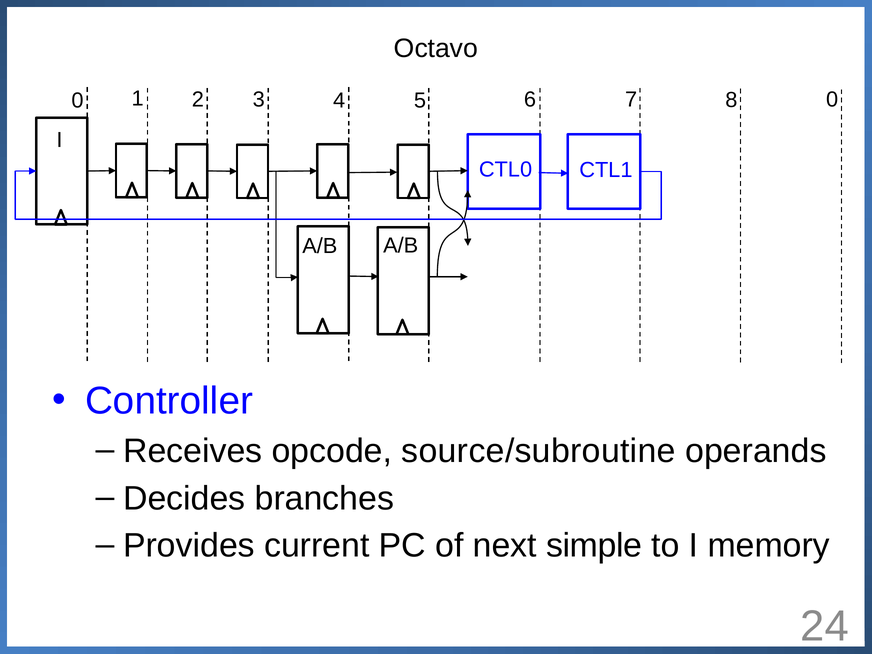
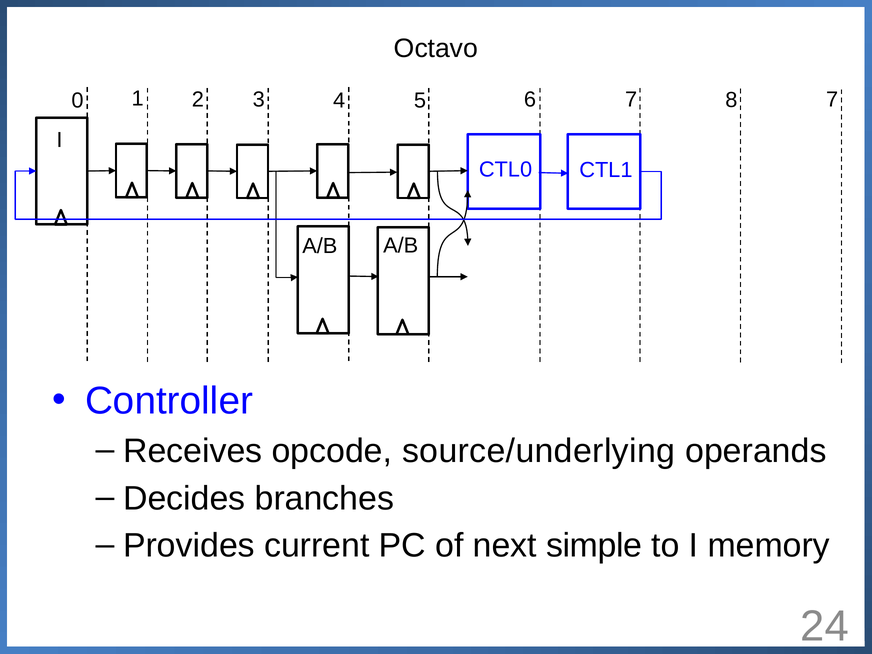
8 0: 0 -> 7 (832, 100)
source/subroutine: source/subroutine -> source/underlying (539, 451)
